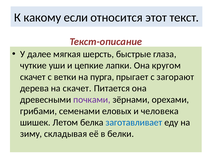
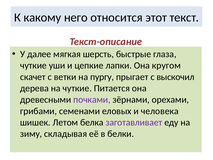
если: если -> него (76, 17)
пурга: пурга -> пургу (102, 77)
загорают: загорают -> выскочил (175, 77)
на скачет: скачет -> чуткие (77, 88)
заготавливает colour: blue -> purple (134, 122)
